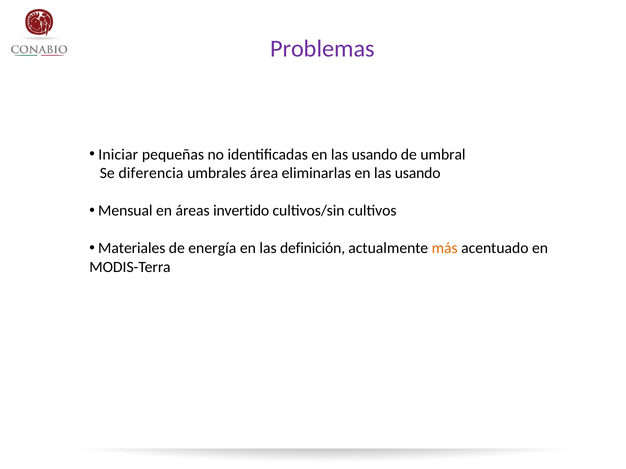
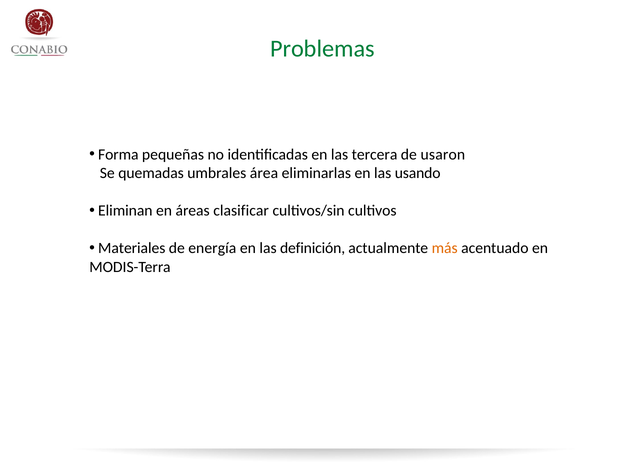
Problemas colour: purple -> green (322, 49)
Iniciar: Iniciar -> Forma (118, 155)
identificadas en las usando: usando -> tercera (375, 155)
umbral: umbral -> usaron (443, 155)
diferencia: diferencia -> quemadas (151, 173)
Mensual: Mensual -> Eliminan (125, 211)
invertido: invertido -> clasificar (241, 211)
